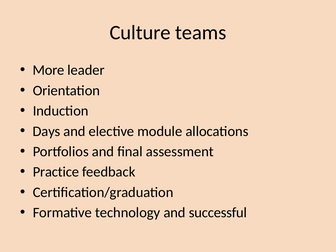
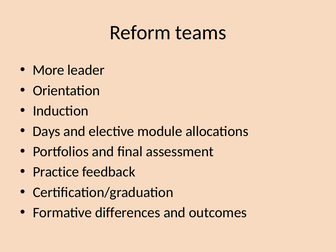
Culture: Culture -> Reform (140, 33)
technology: technology -> differences (128, 213)
successful: successful -> outcomes (218, 213)
